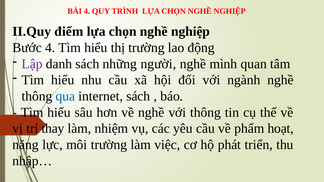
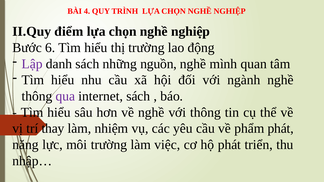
Bước 4: 4 -> 6 (50, 48)
người: người -> nguồn (159, 64)
qua colour: blue -> purple (65, 96)
phẩm hoạt: hoạt -> phát (281, 129)
